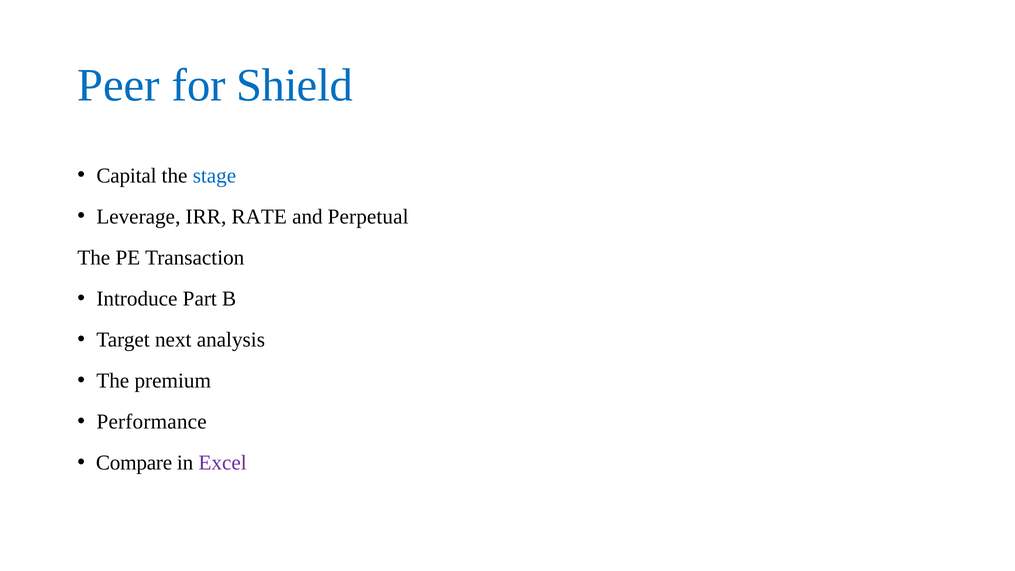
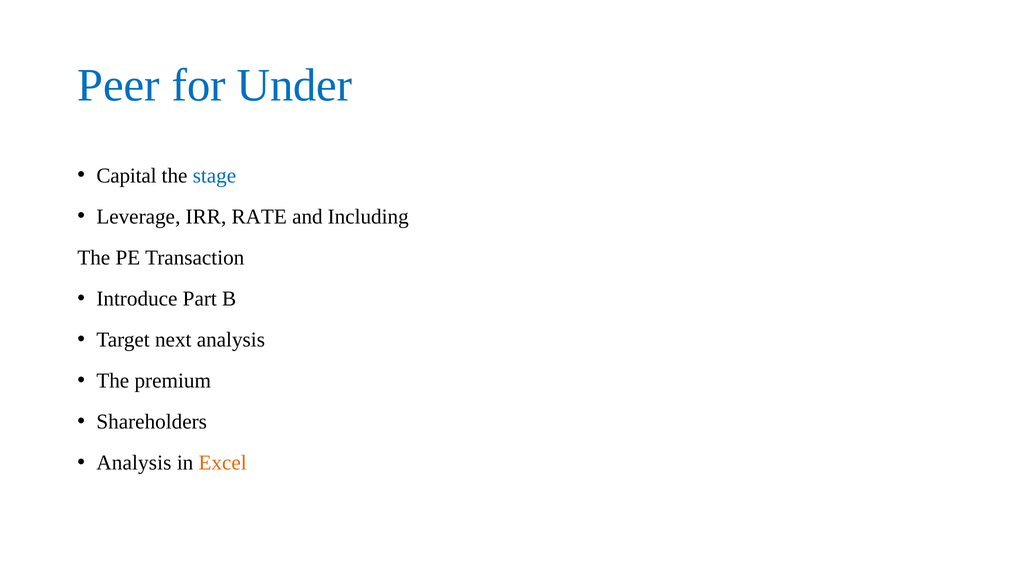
Shield: Shield -> Under (294, 85)
Perpetual: Perpetual -> Including (368, 217)
Performance: Performance -> Shareholders (152, 422)
Compare: Compare -> Analysis (134, 463)
Excel colour: purple -> orange (223, 463)
